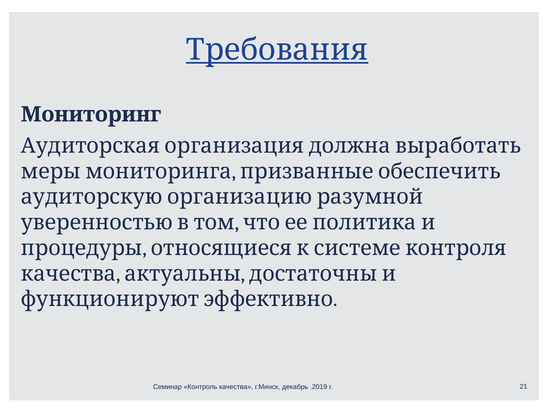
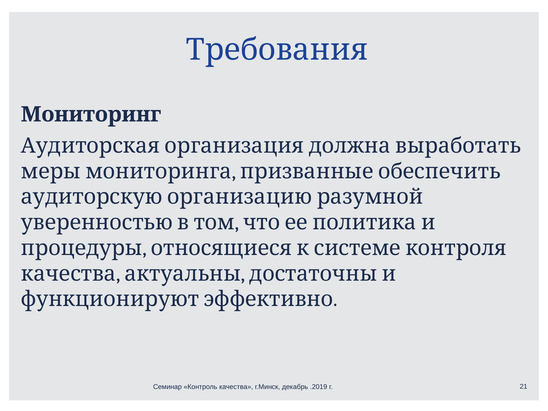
Требования underline: present -> none (277, 50)
